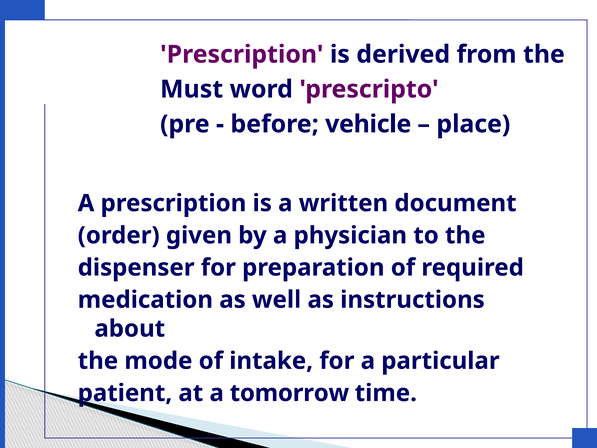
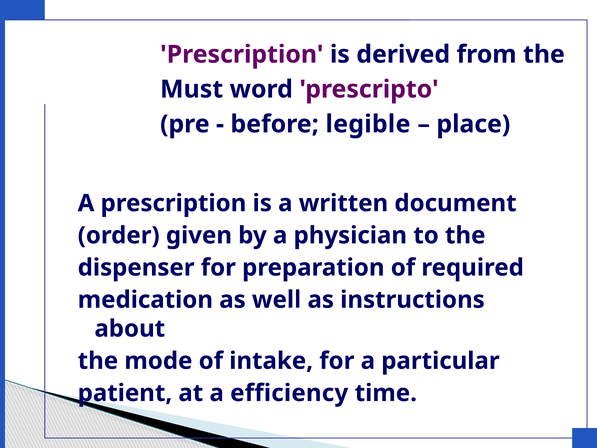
vehicle: vehicle -> legible (368, 124)
tomorrow: tomorrow -> efficiency (289, 393)
